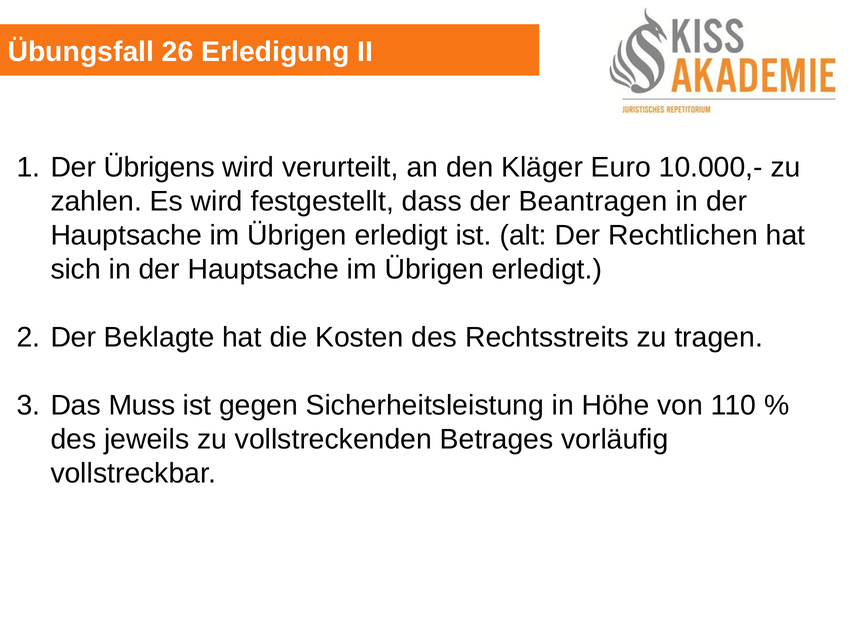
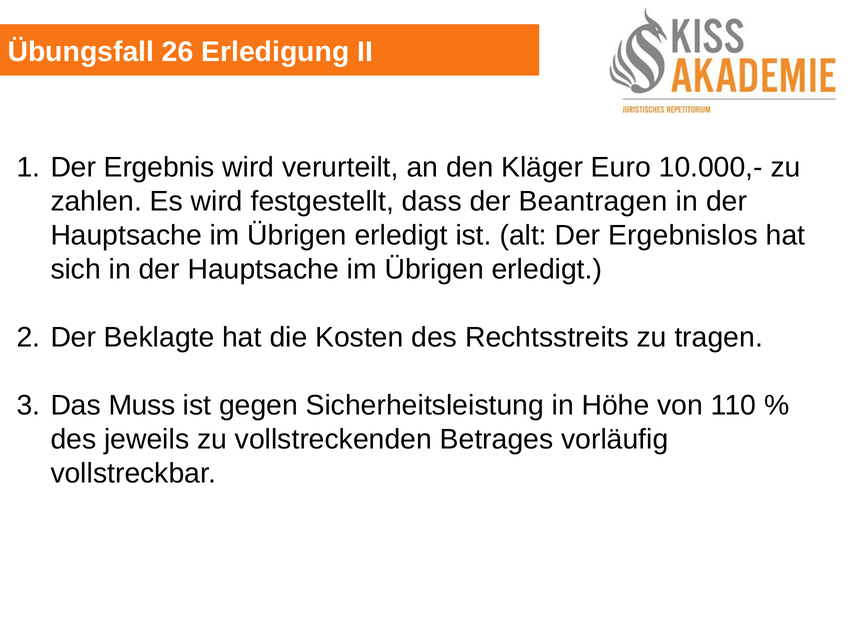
Übrigens: Übrigens -> Ergebnis (159, 167)
Rechtlichen: Rechtlichen -> Ergebnislos (683, 235)
